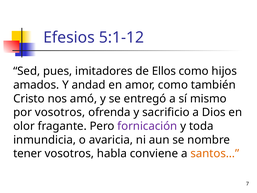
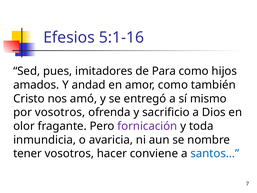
5:1-12: 5:1-12 -> 5:1-16 (121, 37)
Ellos: Ellos -> Para (164, 71)
habla: habla -> hacer (112, 153)
santos colour: orange -> blue (215, 153)
